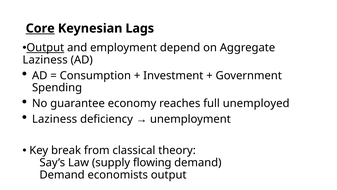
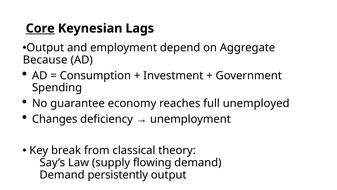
Output underline: present -> none (45, 48)
Laziness: Laziness -> Because (45, 60)
Laziness: Laziness -> Changes (55, 119)
economists: economists -> persistently (118, 174)
